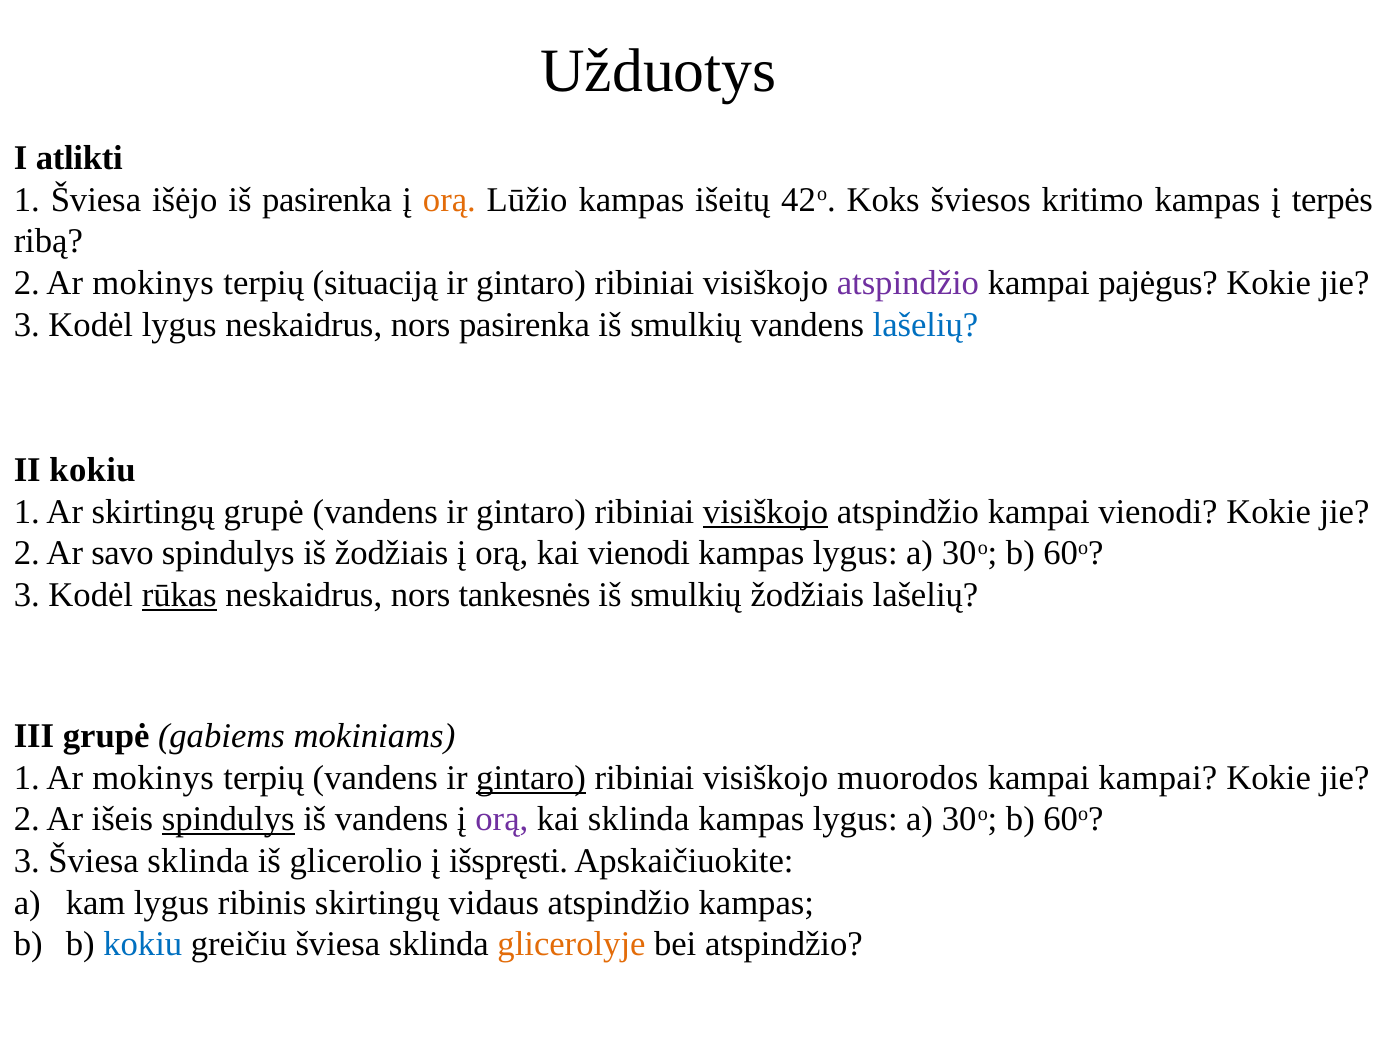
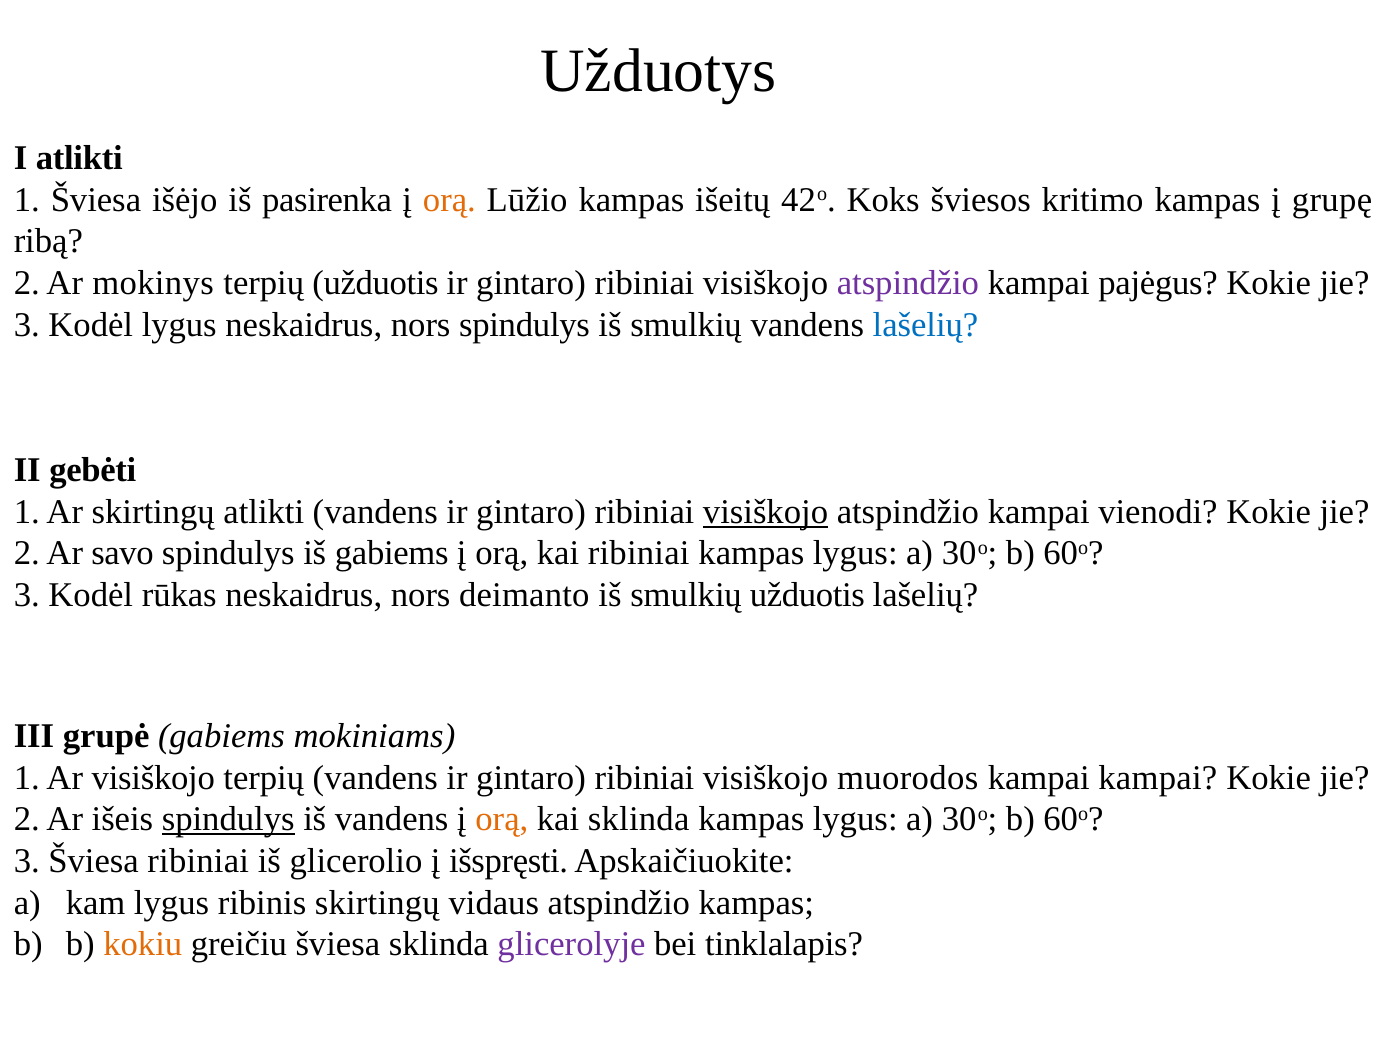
terpės: terpės -> grupę (1332, 200)
terpių situaciją: situaciją -> užduotis (375, 283)
nors pasirenka: pasirenka -> spindulys (524, 325)
II kokiu: kokiu -> gebėti (93, 470)
skirtingų grupė: grupė -> atlikti (264, 512)
iš žodžiais: žodžiais -> gabiems (392, 553)
kai vienodi: vienodi -> ribiniai (639, 553)
rūkas underline: present -> none (179, 595)
tankesnės: tankesnės -> deimanto (524, 595)
smulkių žodžiais: žodžiais -> užduotis (807, 595)
1 Ar mokinys: mokinys -> visiškojo (153, 778)
gintaro underline: present -> none (531, 778)
orą colour: purple -> orange (502, 820)
3 Šviesa sklinda: sklinda -> ribiniai (198, 861)
kokiu colour: blue -> orange (143, 945)
glicerolyje colour: orange -> purple (572, 945)
bei atspindžio: atspindžio -> tinklalapis (784, 945)
